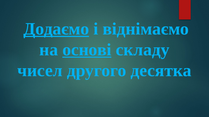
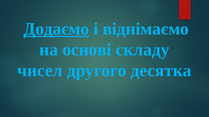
основі underline: present -> none (87, 50)
